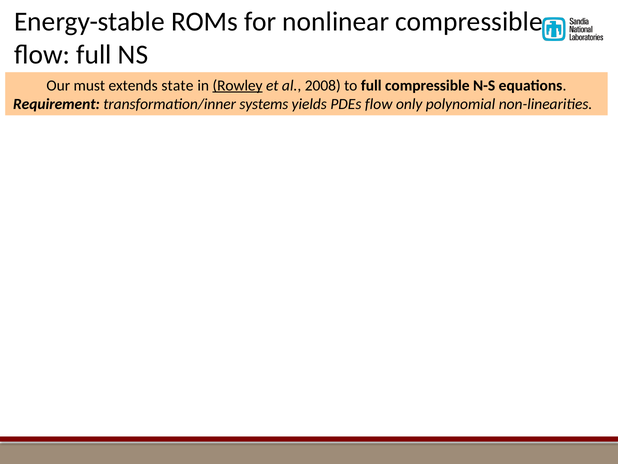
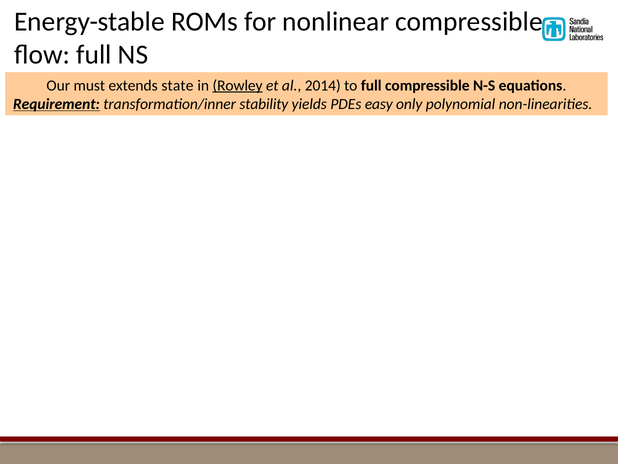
2008: 2008 -> 2014 (323, 85)
Requirement underline: none -> present (56, 104)
systems: systems -> stability (264, 104)
PDEs flow: flow -> easy (379, 104)
